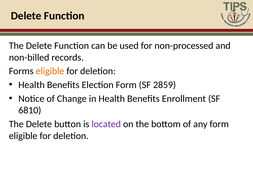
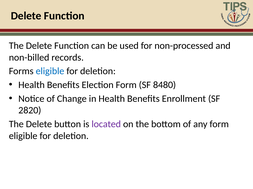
eligible colour: orange -> blue (50, 71)
2859: 2859 -> 8480 (165, 85)
6810: 6810 -> 2820 (30, 111)
